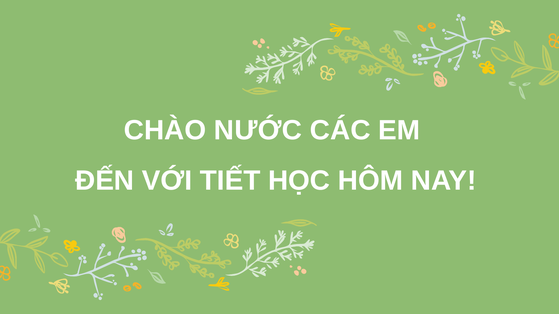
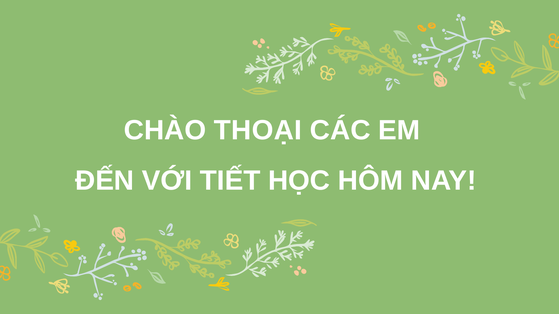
NƯỚC: NƯỚC -> THOẠI (258, 131)
